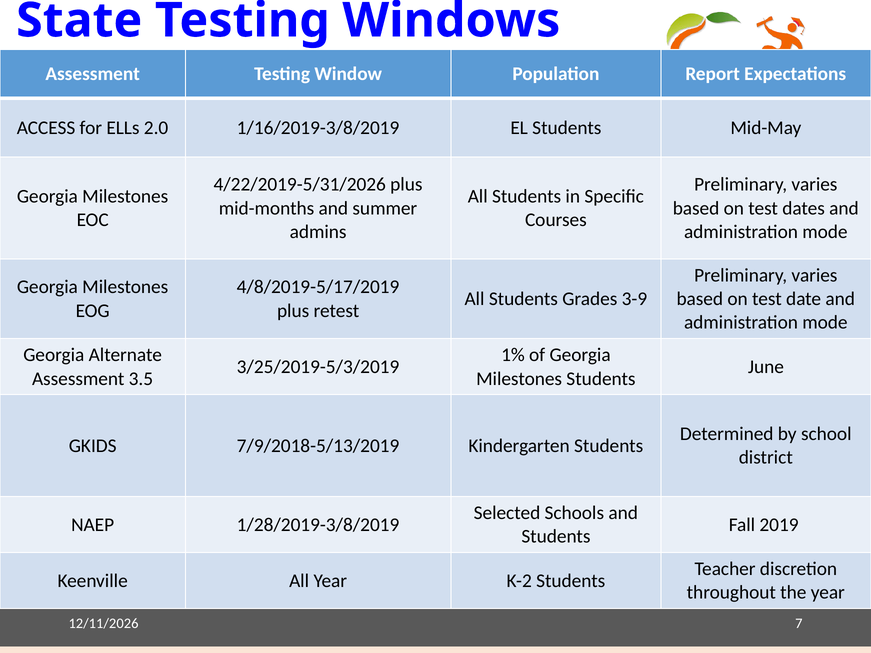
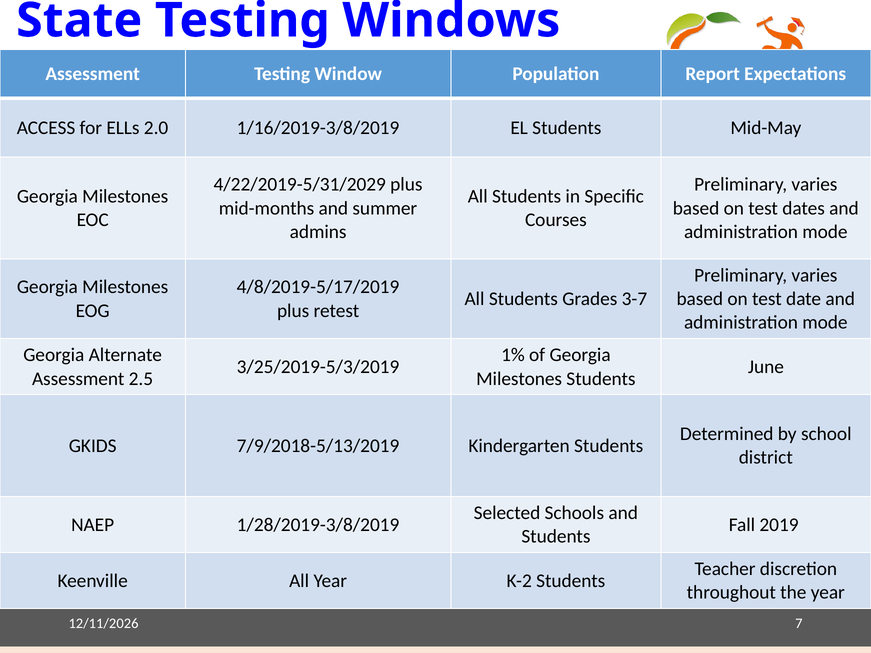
4/22/2019-5/31/2026: 4/22/2019-5/31/2026 -> 4/22/2019-5/31/2029 (300, 185)
3-9: 3-9 -> 3-7 (634, 299)
3.5: 3.5 -> 2.5 (141, 379)
